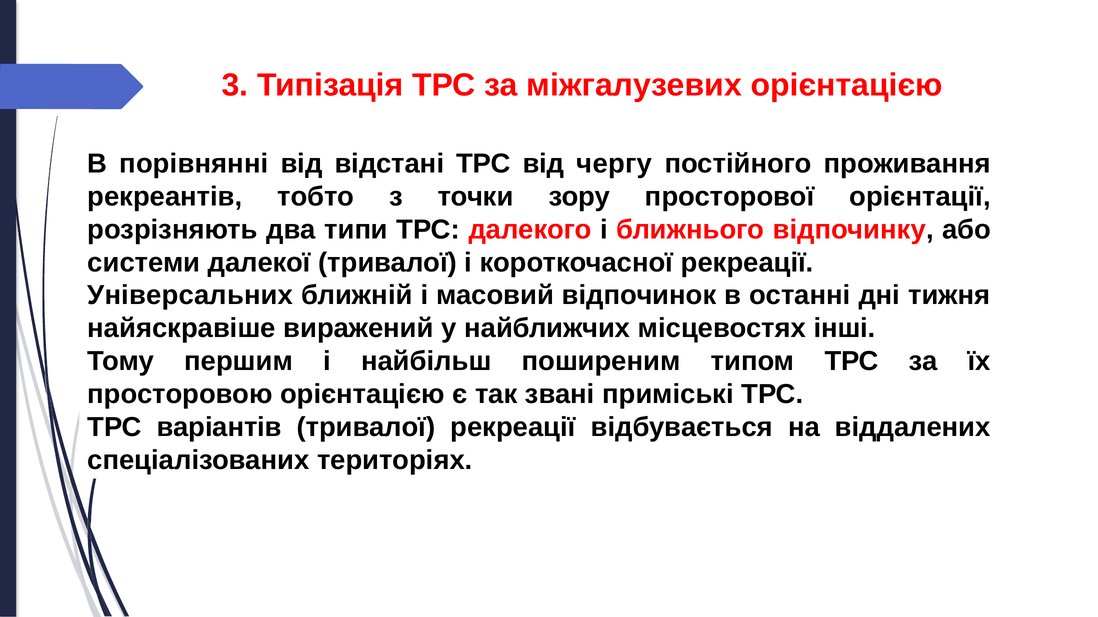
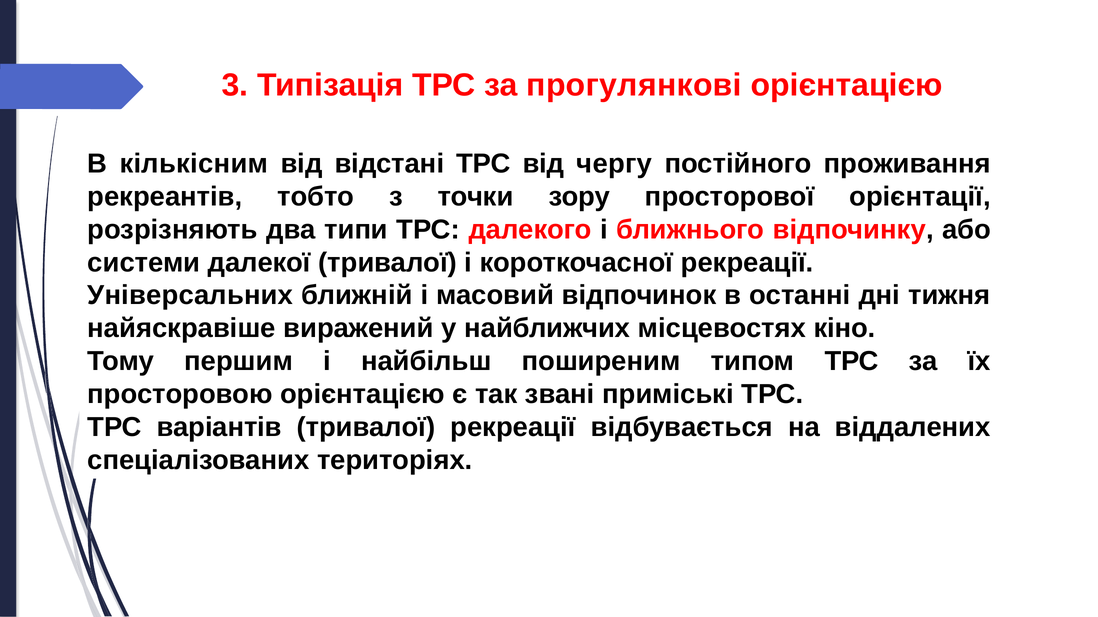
міжгалузевих: міжгалузевих -> прогулянкові (634, 85)
порівнянні: порівнянні -> кількісним (194, 164)
інші: інші -> кіно (845, 329)
